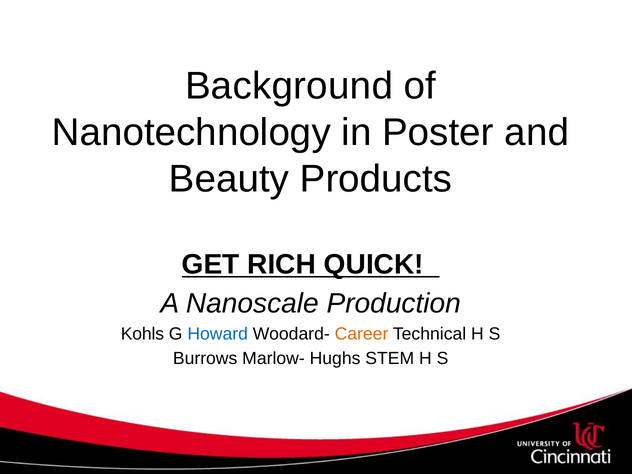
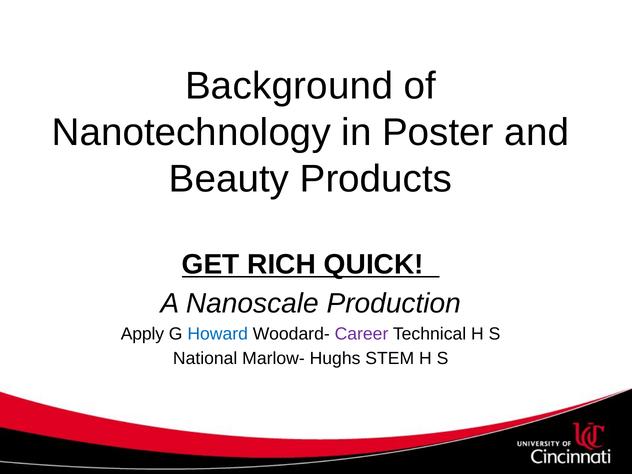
Kohls: Kohls -> Apply (142, 334)
Career colour: orange -> purple (361, 334)
Burrows: Burrows -> National (205, 358)
